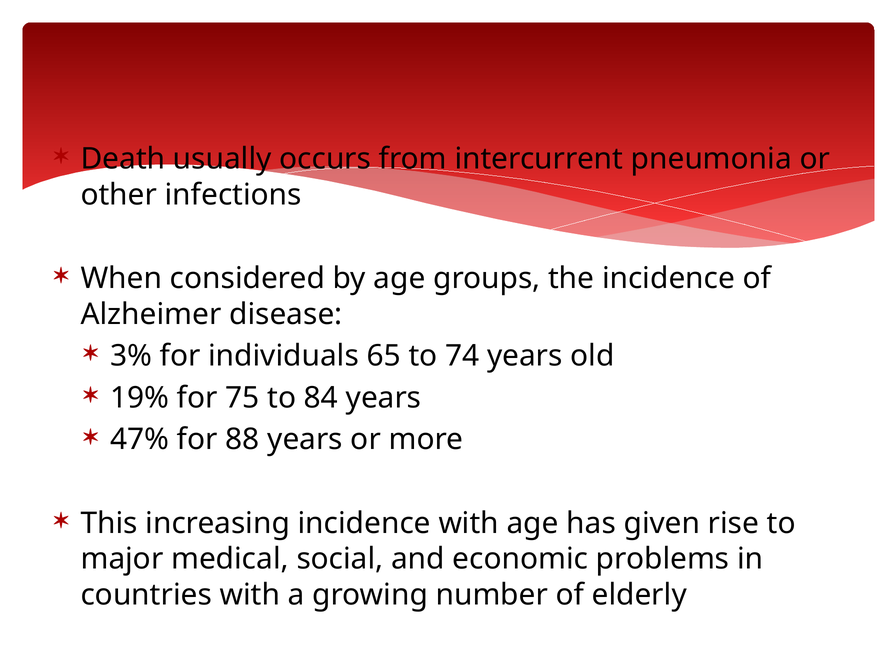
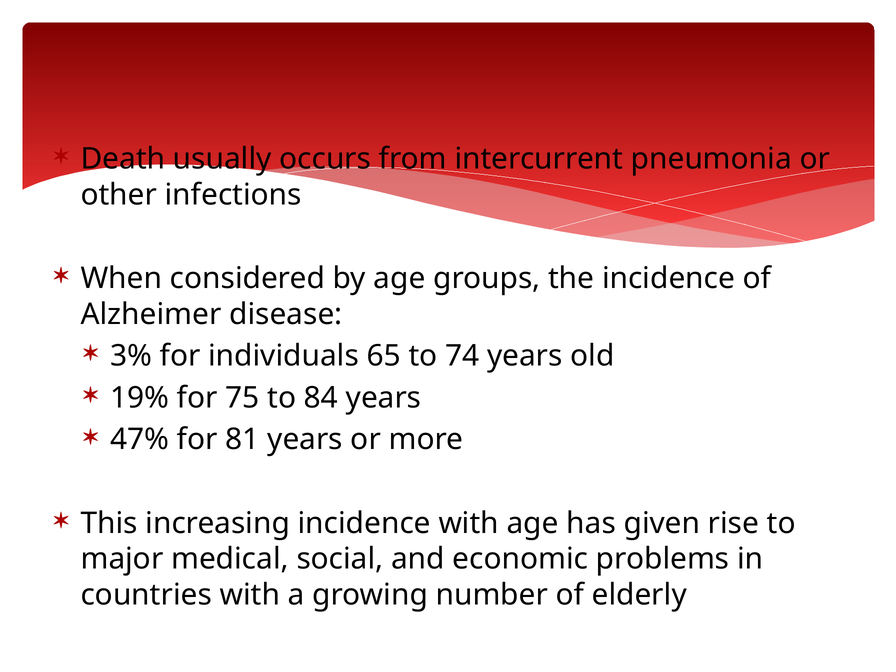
88: 88 -> 81 (242, 440)
